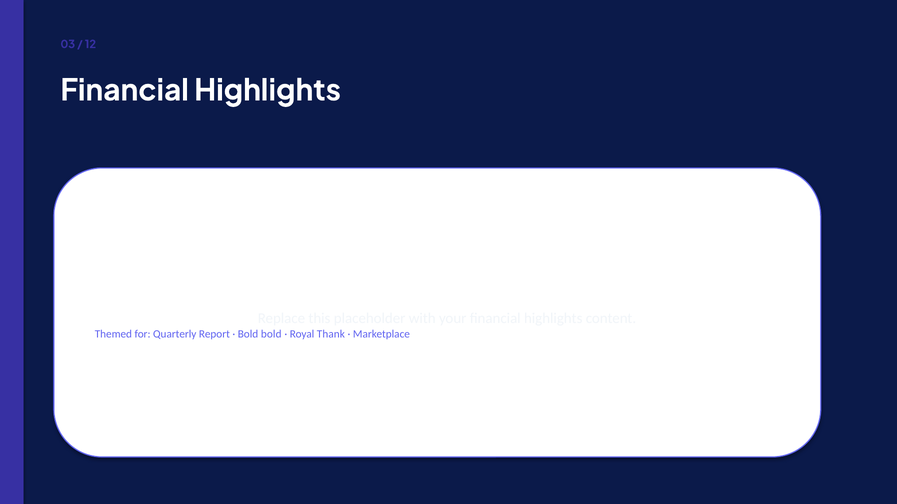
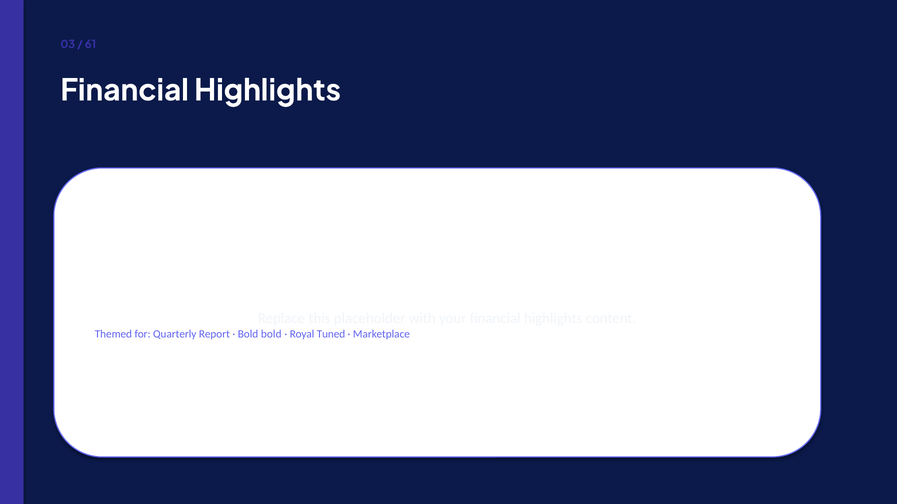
12: 12 -> 61 (90, 44)
Thank: Thank -> Tuned (331, 334)
